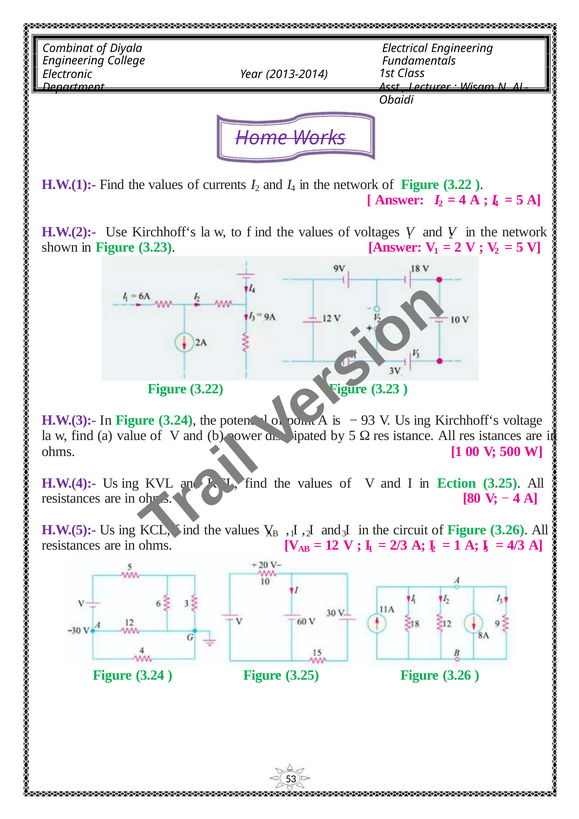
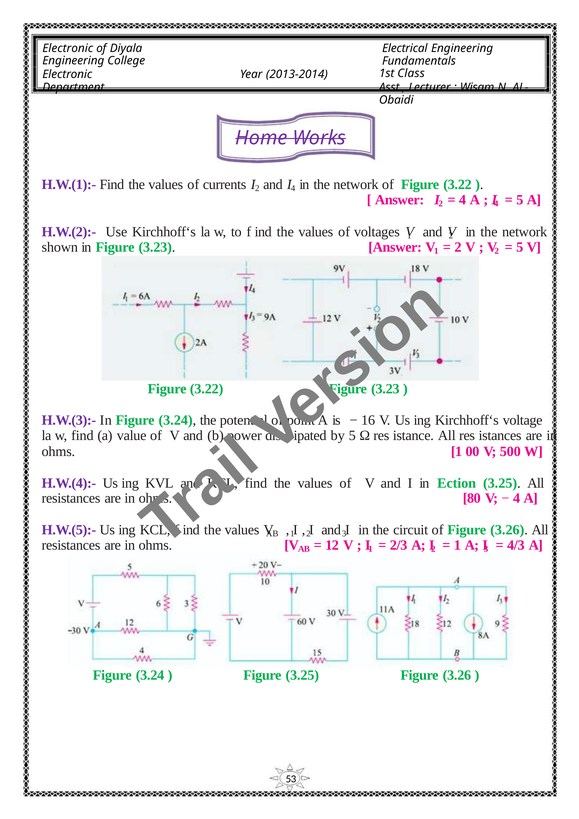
Combinat: Combinat -> Electronic (68, 48)
93: 93 -> 16 (368, 420)
